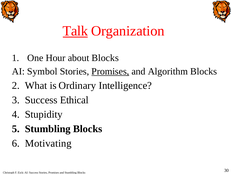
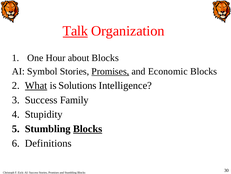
Algorithm: Algorithm -> Economic (168, 71)
What underline: none -> present (36, 85)
Ordinary: Ordinary -> Solutions (77, 85)
Ethical: Ethical -> Family (74, 100)
Blocks underline: none -> present (88, 128)
Motivating: Motivating -> Definitions (48, 143)
